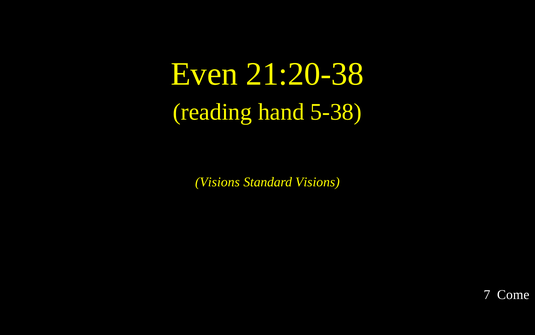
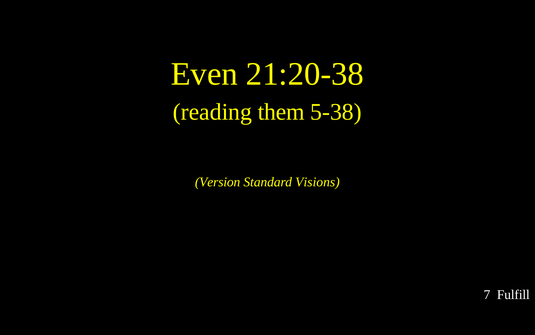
hand: hand -> them (281, 112)
Visions: Visions -> Version (218, 182)
Come: Come -> Fulfill (513, 294)
